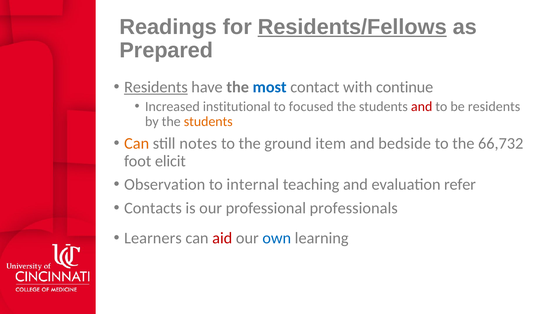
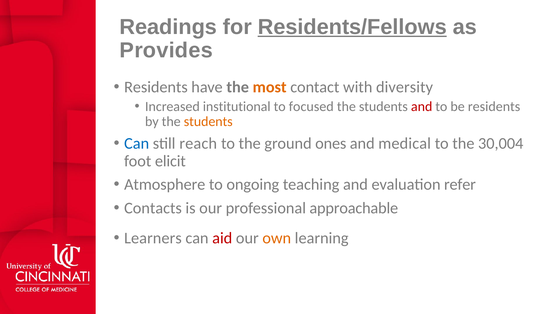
Prepared: Prepared -> Provides (166, 50)
Residents underline: present -> none (156, 87)
most colour: blue -> orange (270, 87)
continue: continue -> diversity (404, 87)
Can colour: orange -> blue (137, 144)
notes: notes -> reach (198, 144)
item: item -> ones (331, 144)
bedside: bedside -> medical (405, 144)
66,732: 66,732 -> 30,004 (501, 144)
Observation: Observation -> Atmosphere (165, 185)
internal: internal -> ongoing (253, 185)
professionals: professionals -> approachable (354, 208)
own colour: blue -> orange (277, 238)
